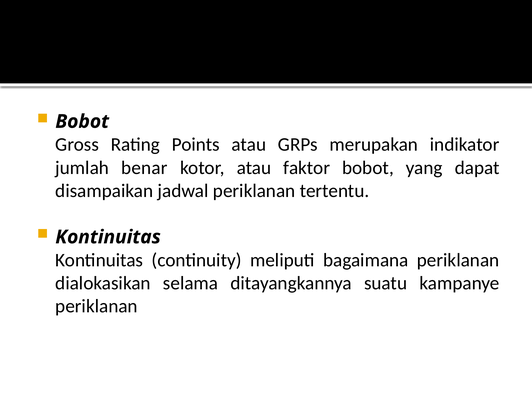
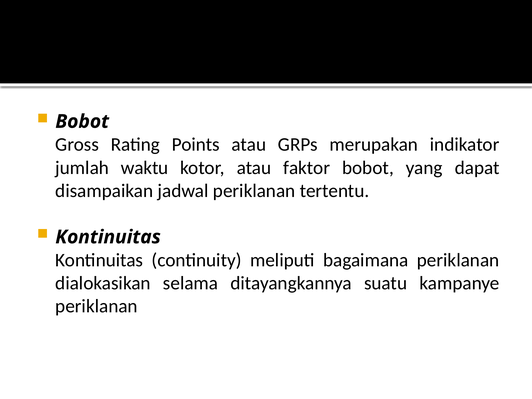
benar: benar -> waktu (145, 168)
